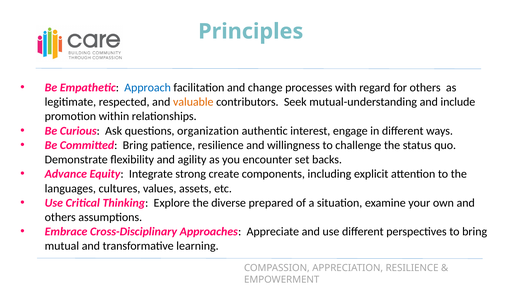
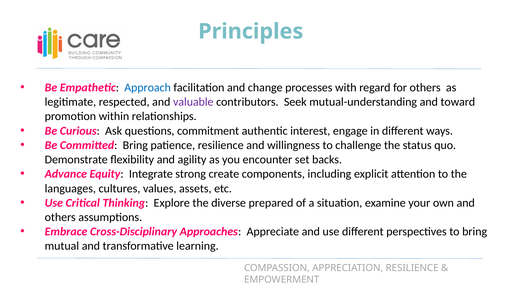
valuable colour: orange -> purple (193, 102)
include: include -> toward (458, 102)
organization: organization -> commitment (208, 131)
